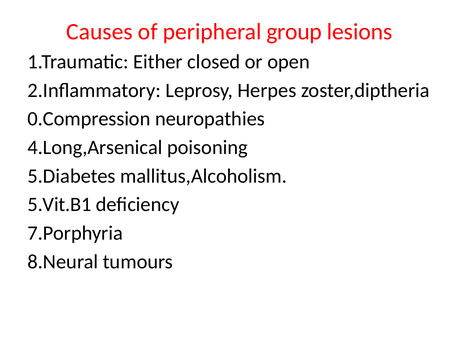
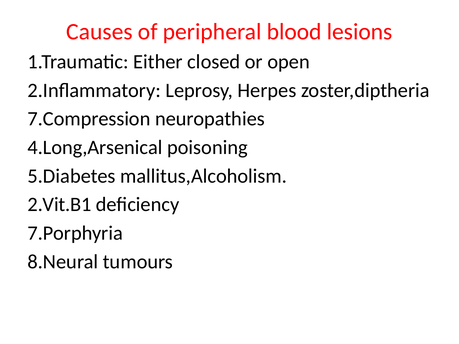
group: group -> blood (294, 32)
0.Compression: 0.Compression -> 7.Compression (89, 119)
5.Vit.B1: 5.Vit.B1 -> 2.Vit.B1 (59, 205)
